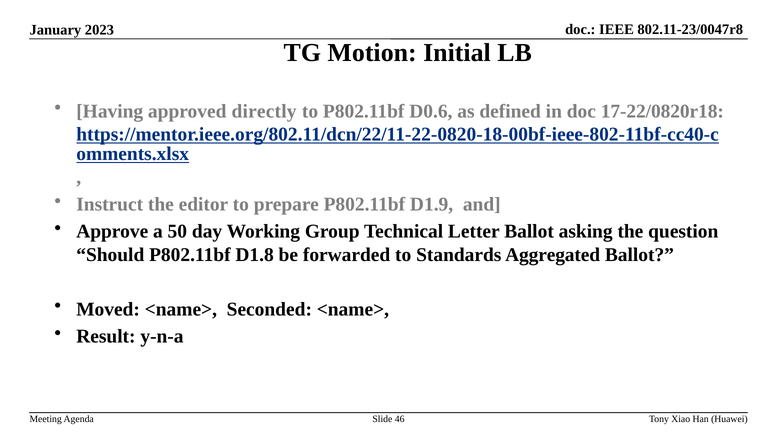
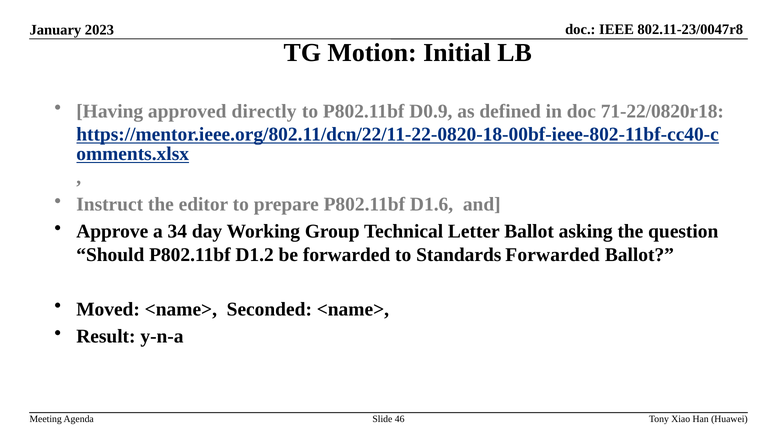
D0.6: D0.6 -> D0.9 (431, 111)
17-22/0820r18: 17-22/0820r18 -> 71-22/0820r18 (662, 111)
D1.9: D1.9 -> D1.6 (432, 204)
50: 50 -> 34 (177, 232)
D1.8: D1.8 -> D1.2 (255, 255)
Standards Aggregated: Aggregated -> Forwarded (552, 255)
